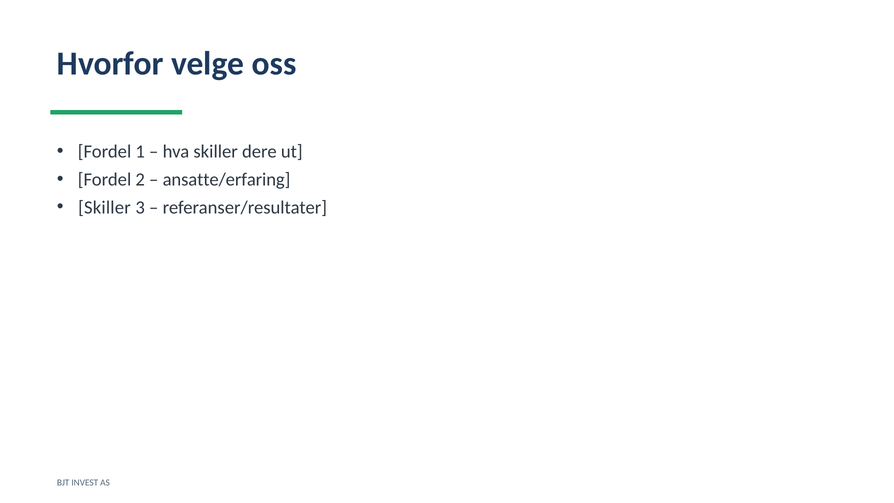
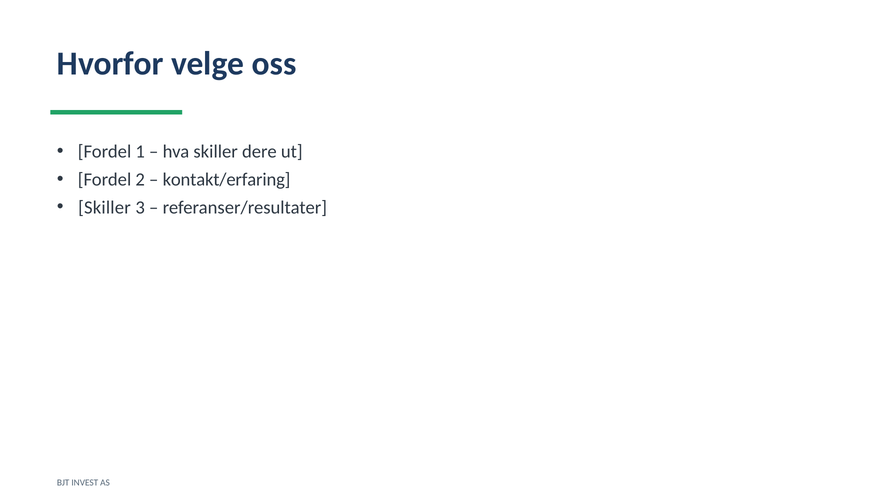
ansatte/erfaring: ansatte/erfaring -> kontakt/erfaring (227, 179)
